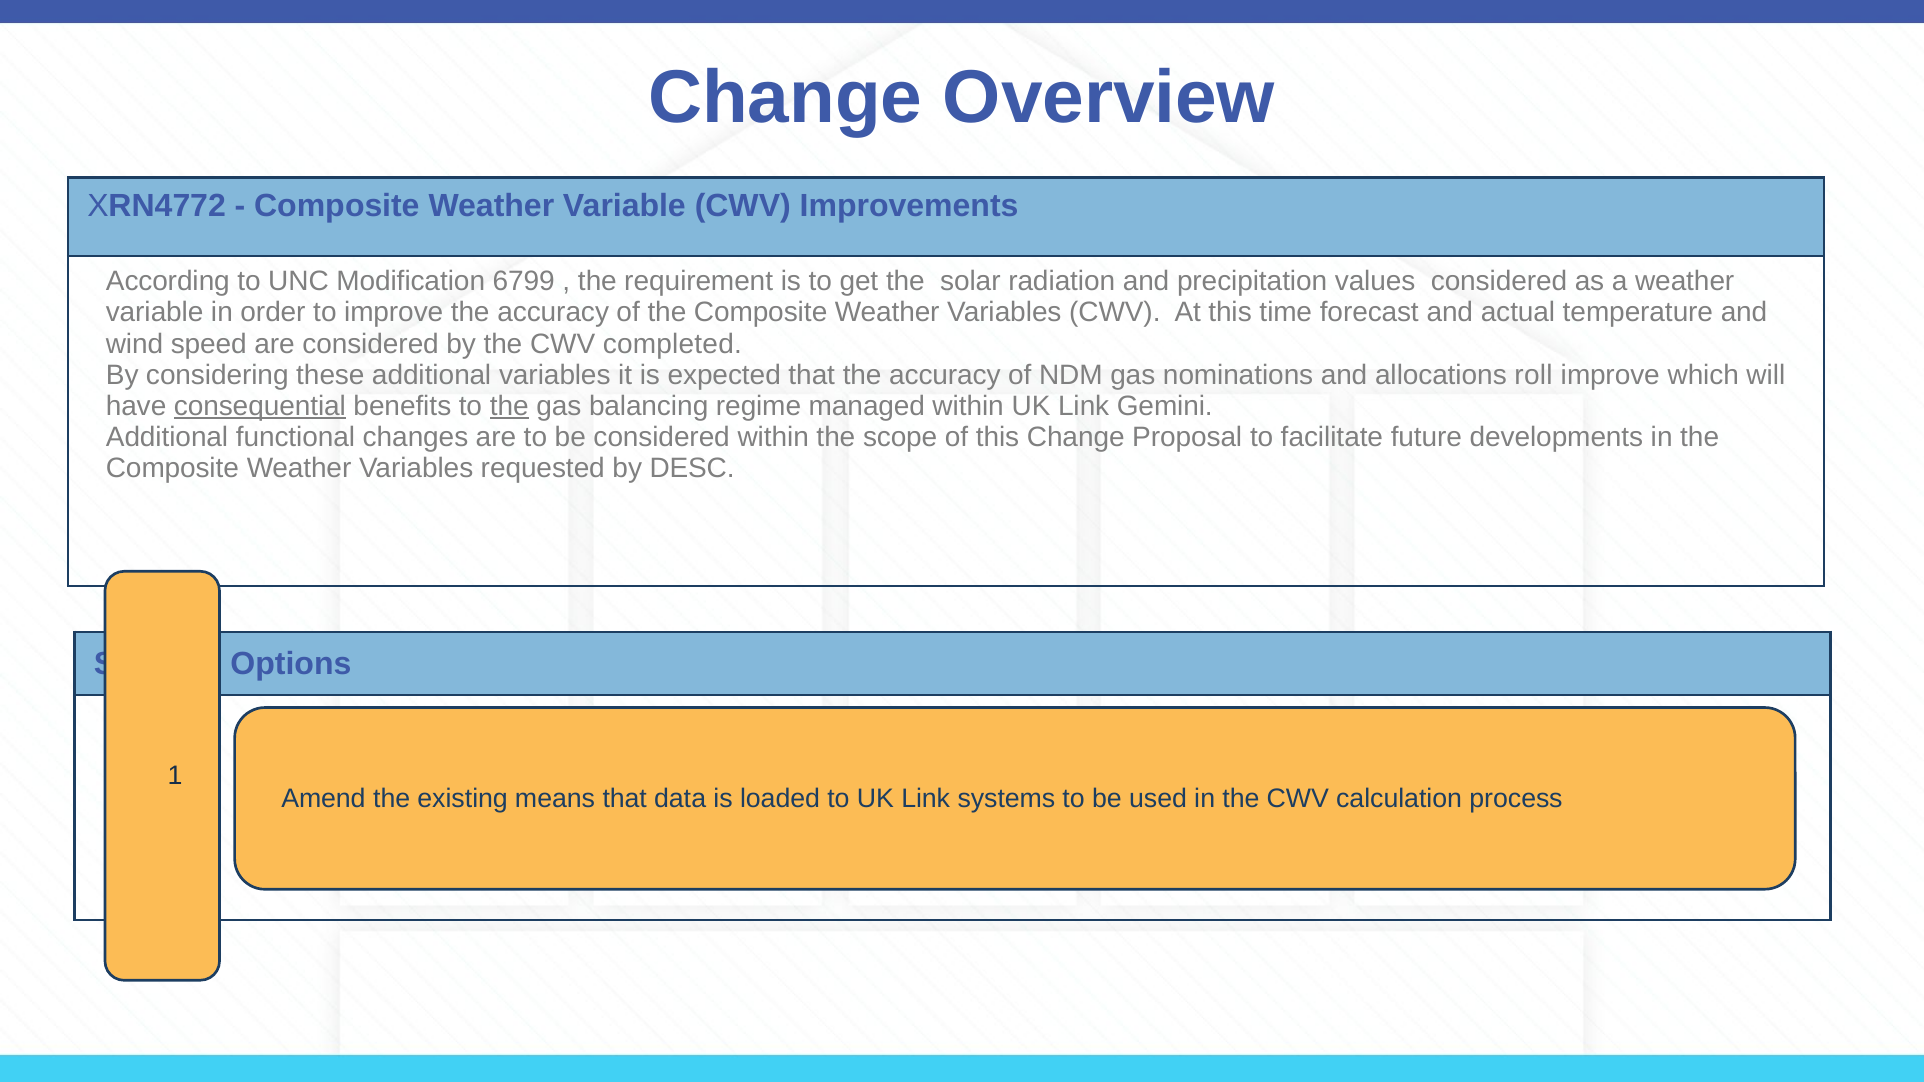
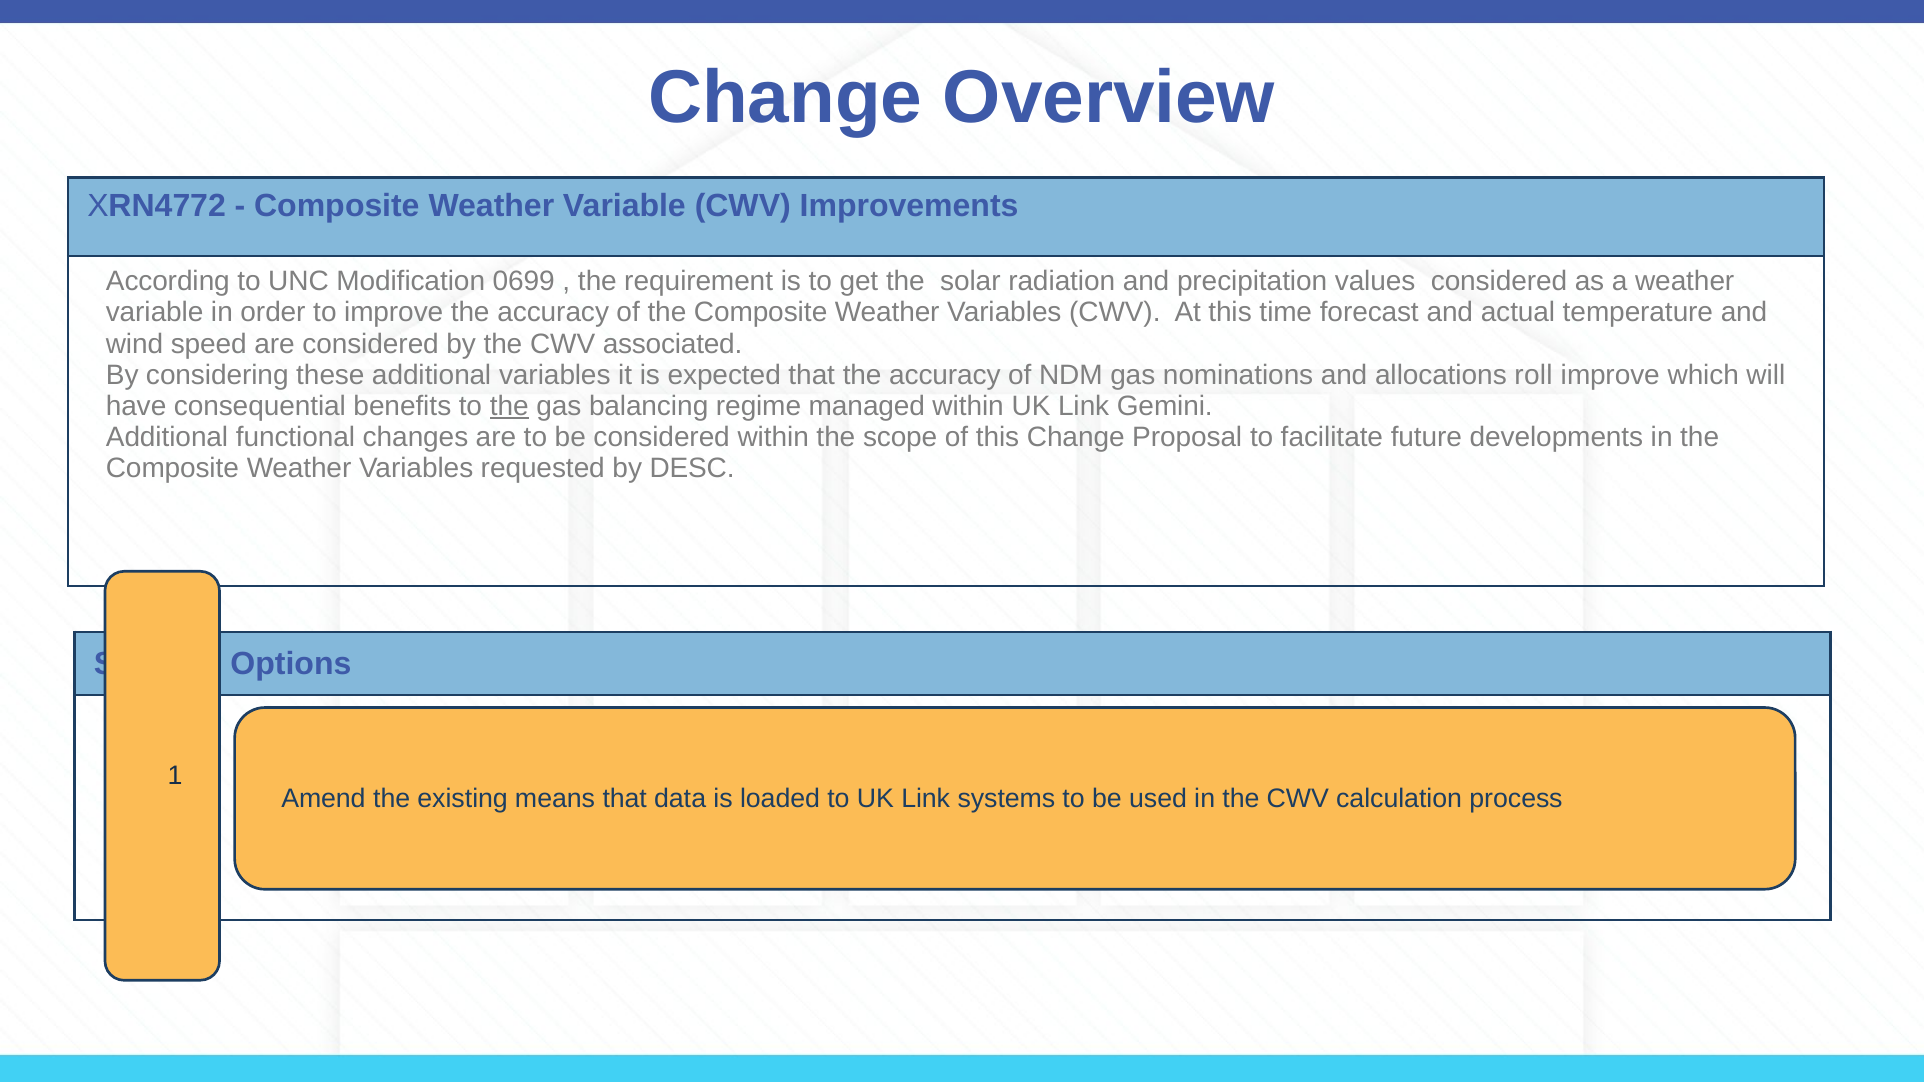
6799: 6799 -> 0699 (524, 282)
completed: completed -> associated (673, 344)
consequential underline: present -> none (260, 406)
